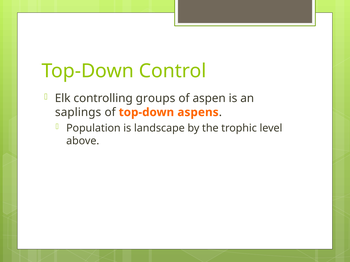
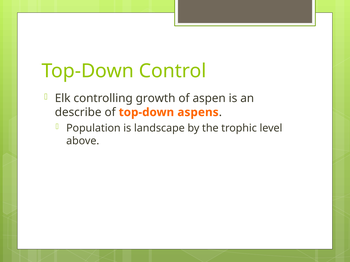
groups: groups -> growth (156, 98)
saplings: saplings -> describe (78, 112)
